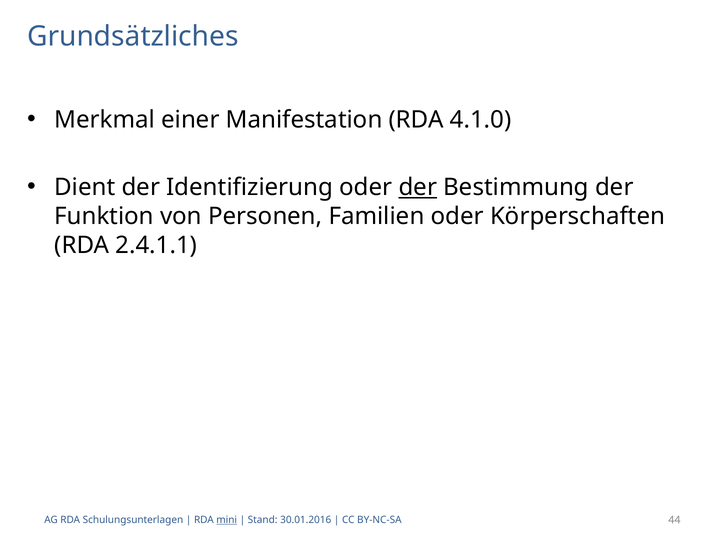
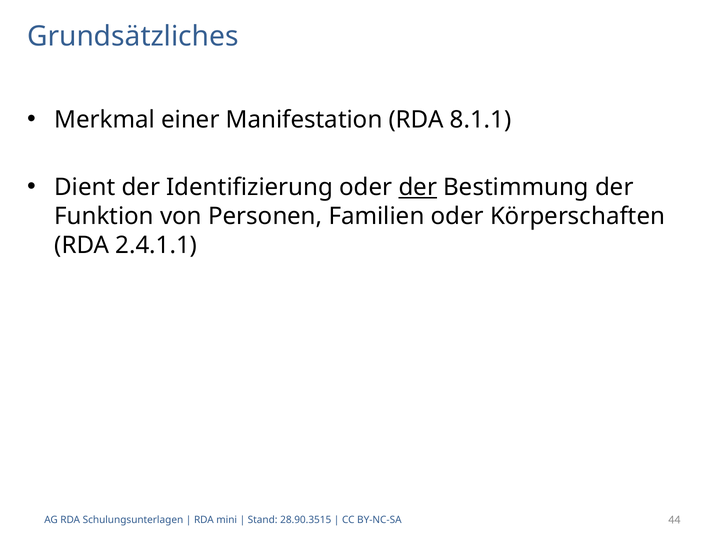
4.1.0: 4.1.0 -> 8.1.1 (481, 120)
mini underline: present -> none (227, 520)
30.01.2016: 30.01.2016 -> 28.90.3515 (306, 520)
